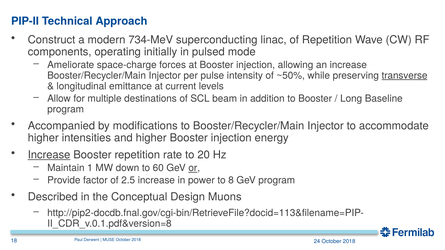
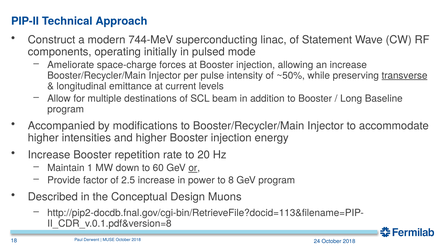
734-MeV: 734-MeV -> 744-MeV (151, 40)
of Repetition: Repetition -> Statement (327, 40)
Increase underline: present -> none (49, 155)
